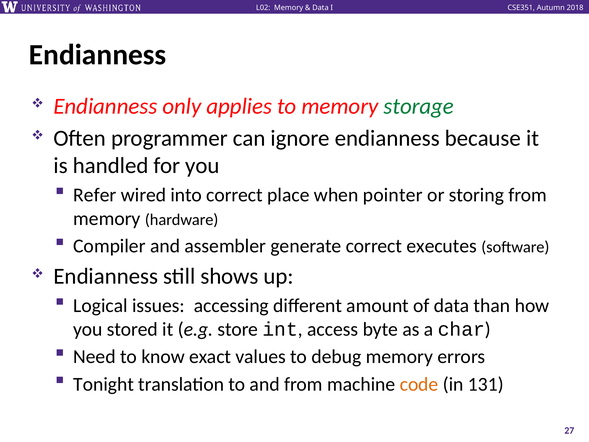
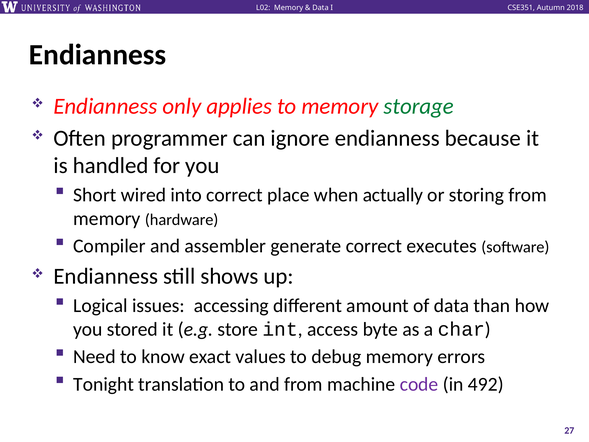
Refer: Refer -> Short (95, 195)
pointer: pointer -> actually (393, 195)
code colour: orange -> purple (419, 384)
131: 131 -> 492 (486, 384)
